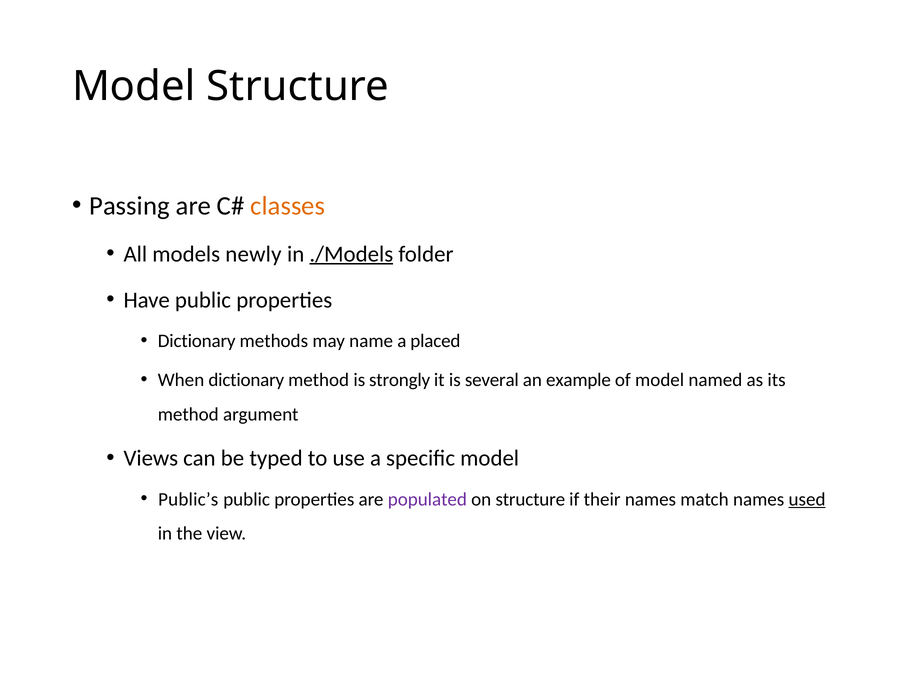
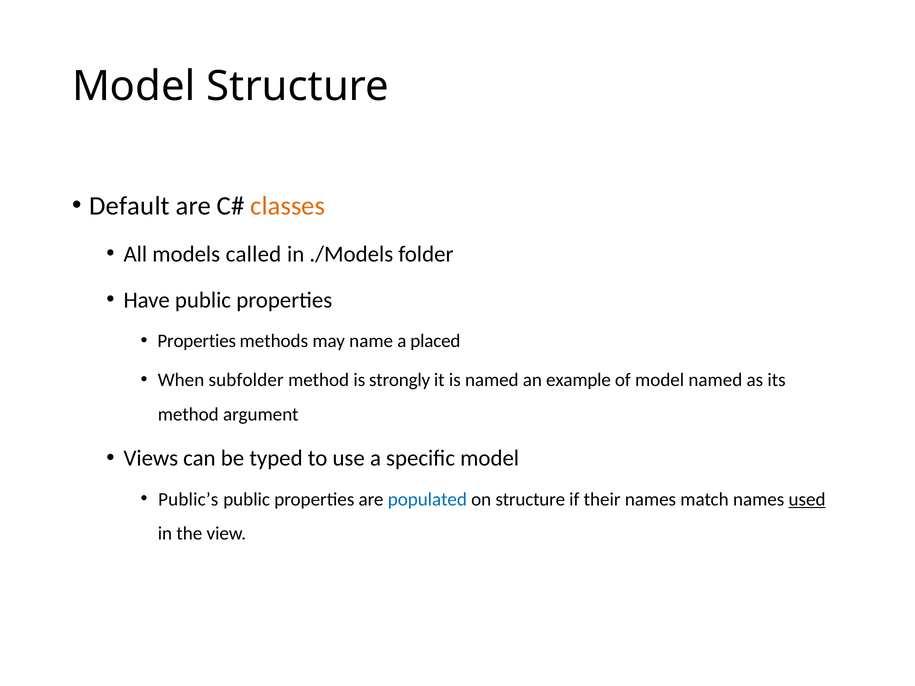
Passing: Passing -> Default (129, 206)
newly: newly -> called (253, 254)
./Models underline: present -> none (351, 254)
Dictionary: Dictionary -> Properties (197, 341)
When dictionary: dictionary -> subfolder (246, 380)
is several: several -> named (492, 380)
populated colour: purple -> blue (427, 499)
